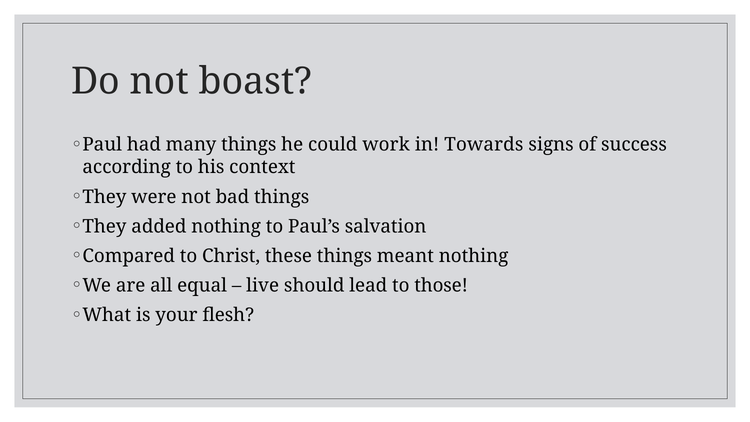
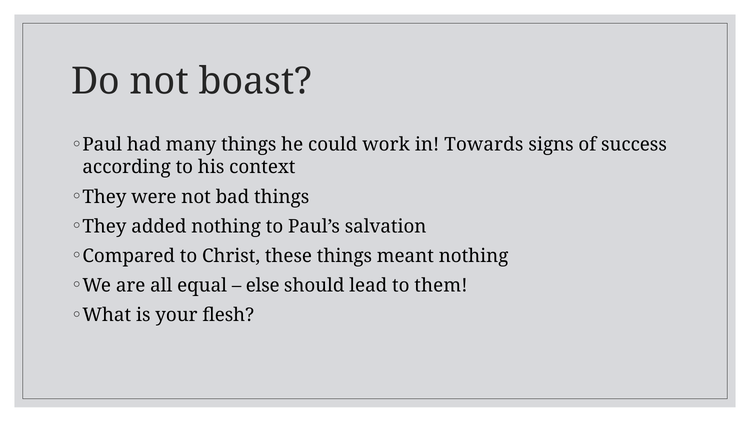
live: live -> else (263, 285)
those: those -> them (441, 285)
